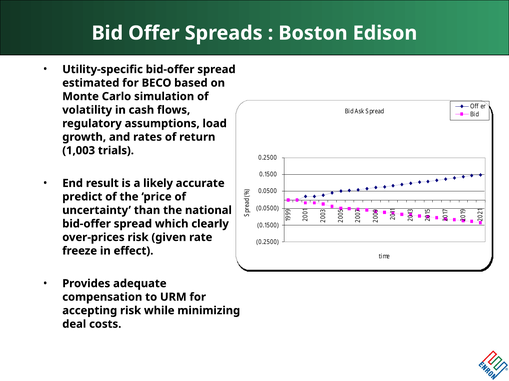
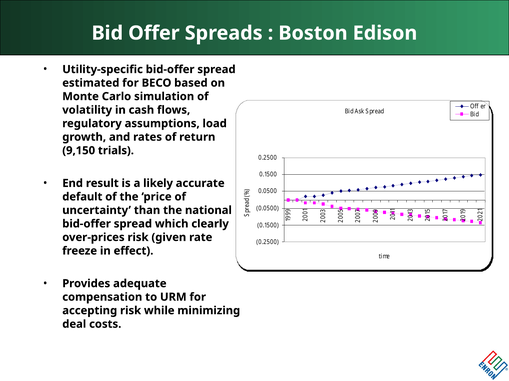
1,003: 1,003 -> 9,150 (79, 151)
predict: predict -> default (82, 197)
